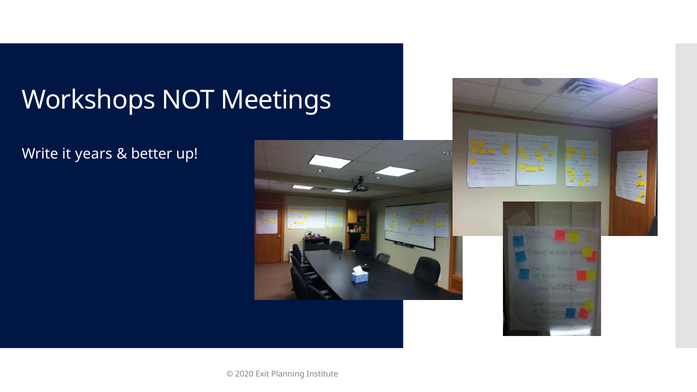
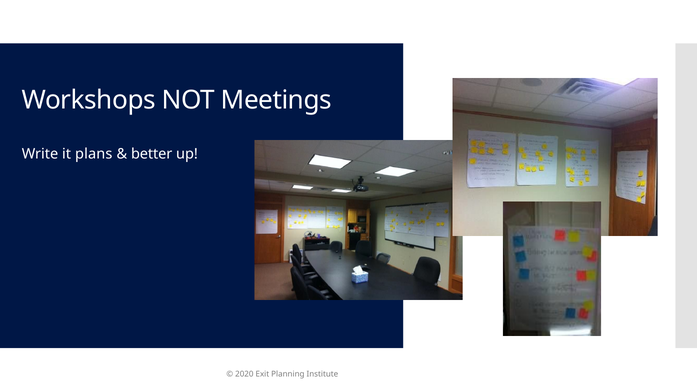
years: years -> plans (94, 154)
